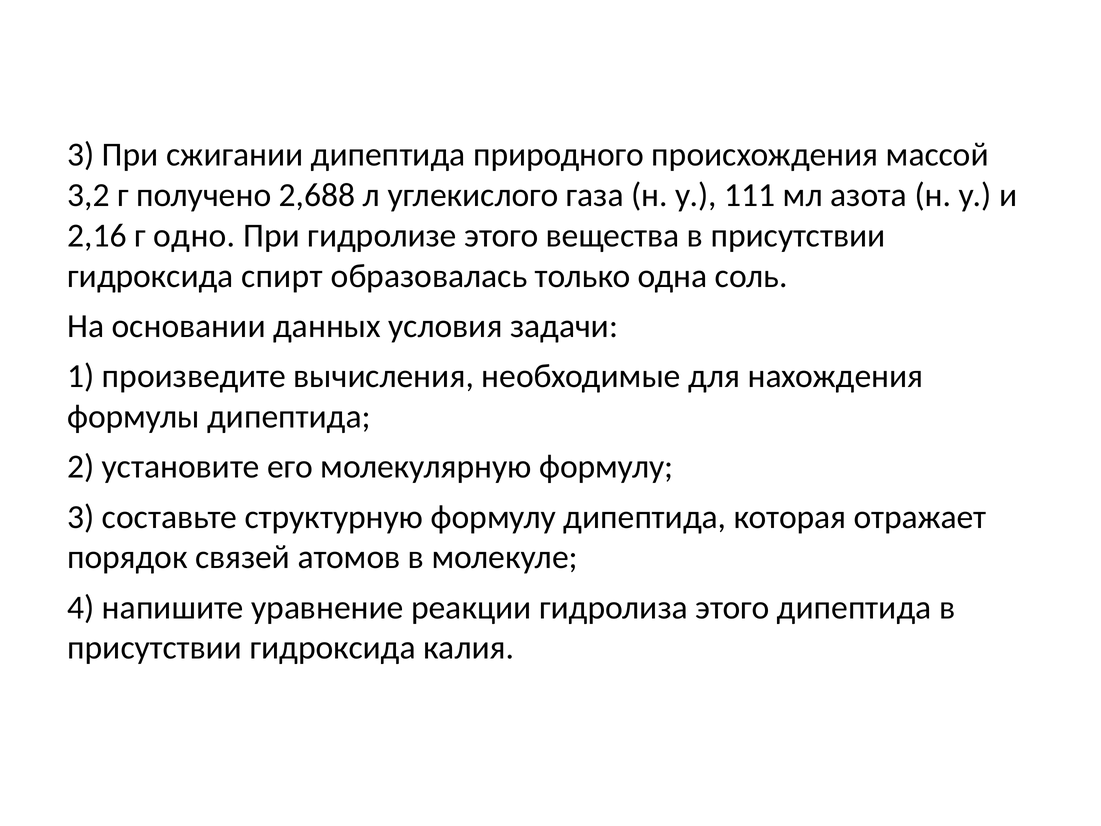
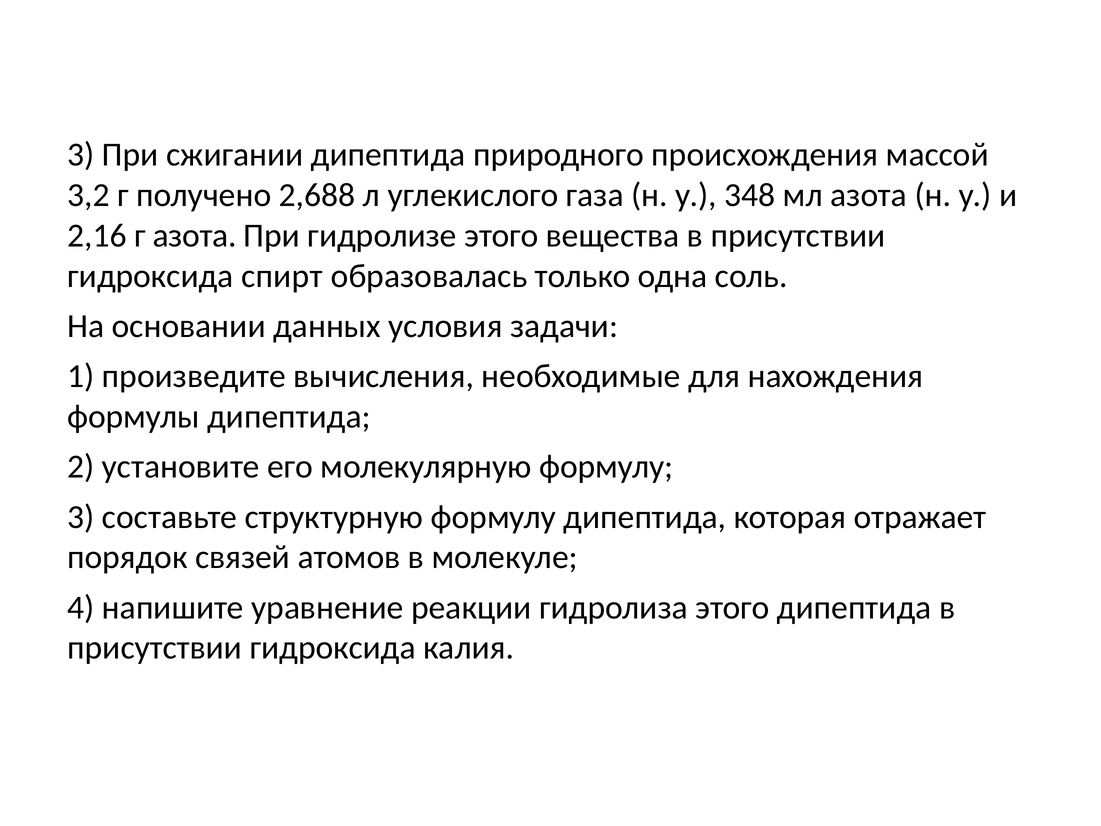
111: 111 -> 348 (750, 195)
г одно: одно -> азота (195, 235)
